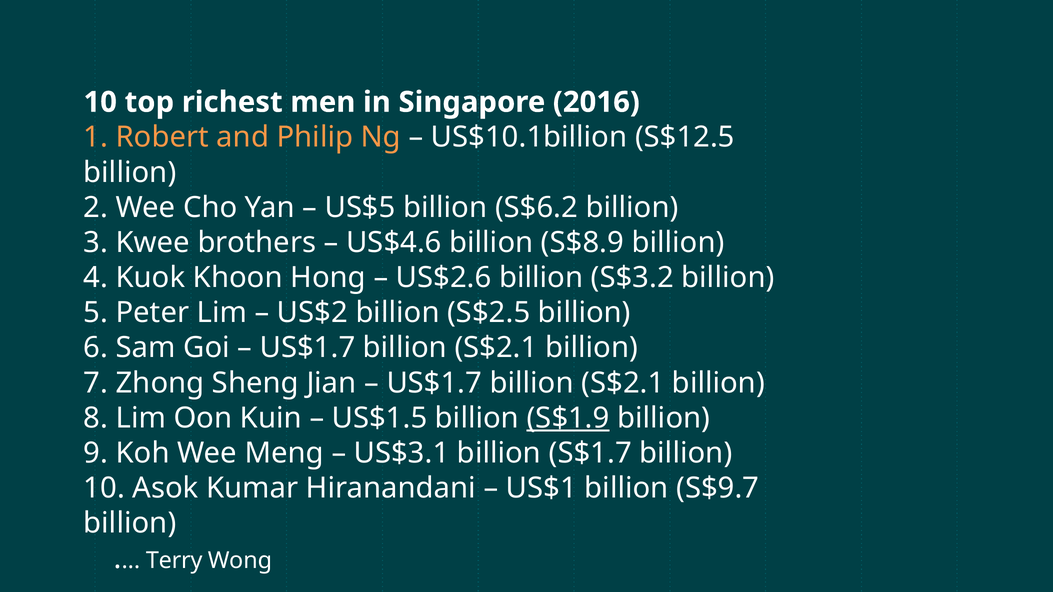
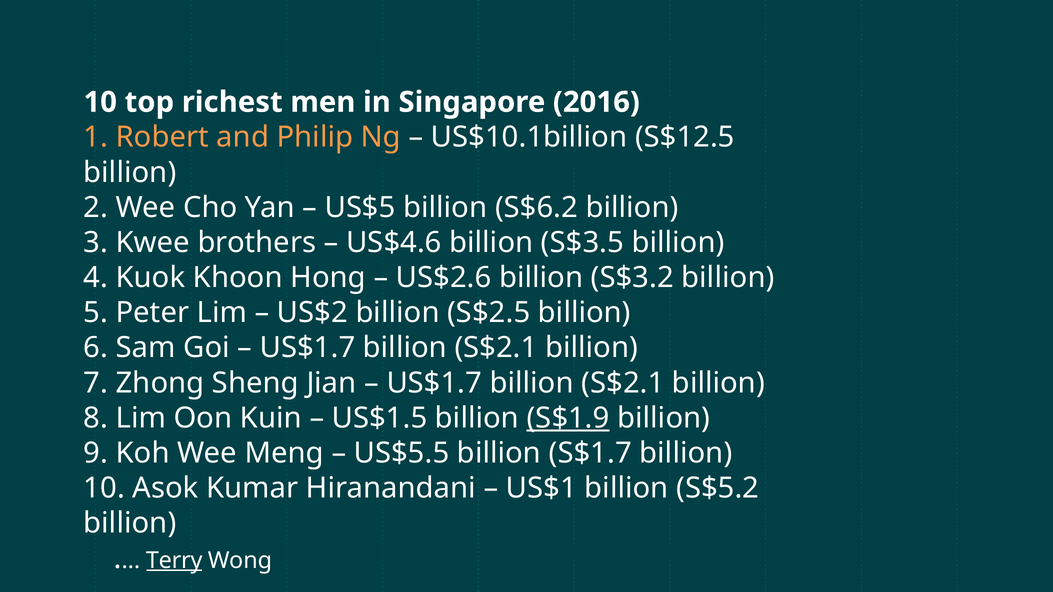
S$8.9: S$8.9 -> S$3.5 (583, 243)
US$3.1: US$3.1 -> US$5.5 (402, 453)
S$9.7: S$9.7 -> S$5.2 (718, 488)
Terry underline: none -> present (174, 561)
